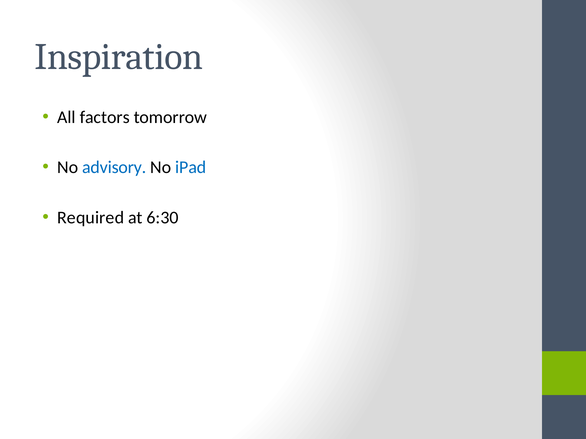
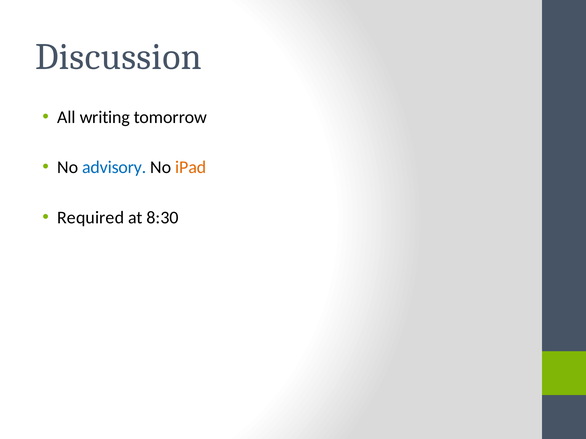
Inspiration: Inspiration -> Discussion (118, 57)
factors: factors -> writing (105, 117)
iPad colour: blue -> orange (191, 168)
6:30: 6:30 -> 8:30 (163, 218)
